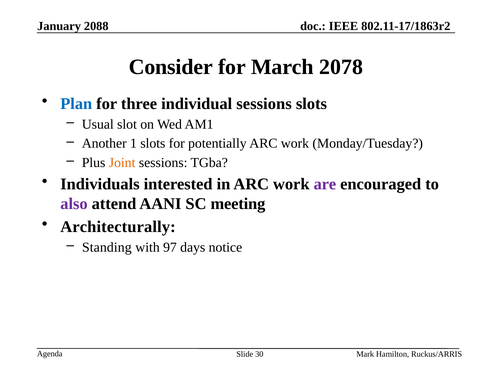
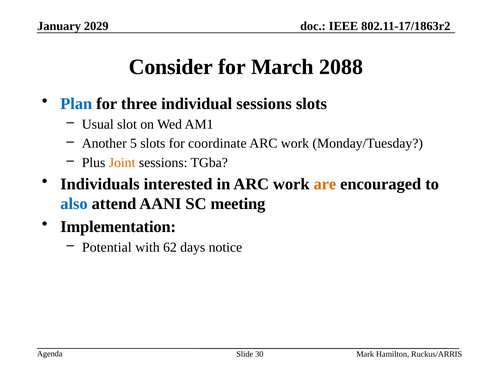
2088: 2088 -> 2029 (96, 26)
2078: 2078 -> 2088 (341, 67)
1: 1 -> 5 (133, 143)
potentially: potentially -> coordinate (217, 143)
are colour: purple -> orange (325, 184)
also colour: purple -> blue (74, 204)
Architecturally: Architecturally -> Implementation (118, 227)
Standing: Standing -> Potential (107, 247)
97: 97 -> 62 (170, 247)
